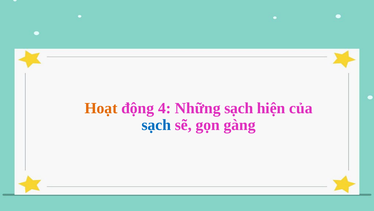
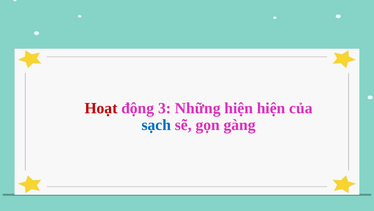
Hoạt colour: orange -> red (101, 108)
4: 4 -> 3 (165, 108)
Những sạch: sạch -> hiện (239, 108)
